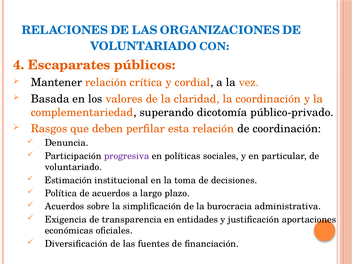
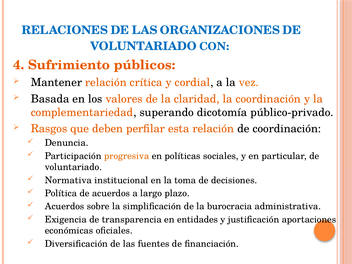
Escaparates: Escaparates -> Sufrimiento (69, 65)
progresiva colour: purple -> orange (127, 156)
Estimación: Estimación -> Normativa (68, 180)
